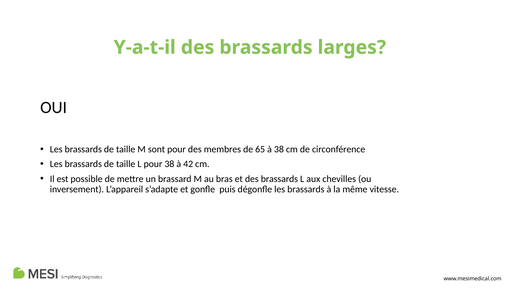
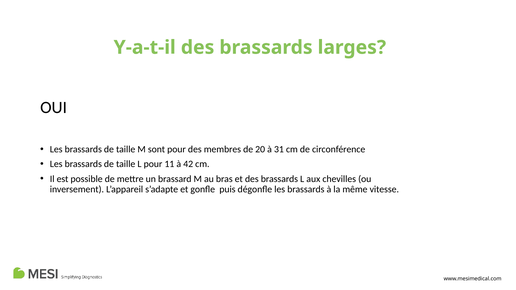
65: 65 -> 20 (260, 149)
à 38: 38 -> 31 (279, 149)
pour 38: 38 -> 11 (169, 164)
